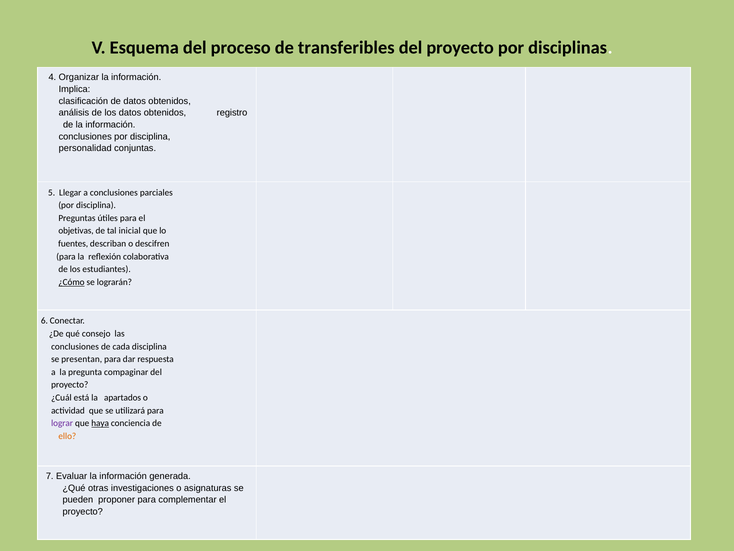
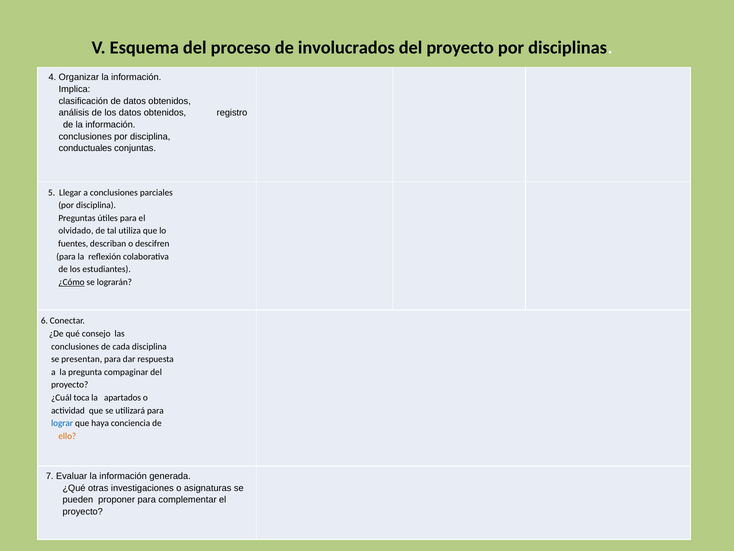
transferibles: transferibles -> involucrados (346, 48)
personalidad: personalidad -> conductuales (85, 148)
objetivas: objetivas -> olvidado (76, 231)
inicial: inicial -> utiliza (130, 231)
está: está -> toca (82, 397)
lograr colour: purple -> blue (62, 423)
haya underline: present -> none (100, 423)
